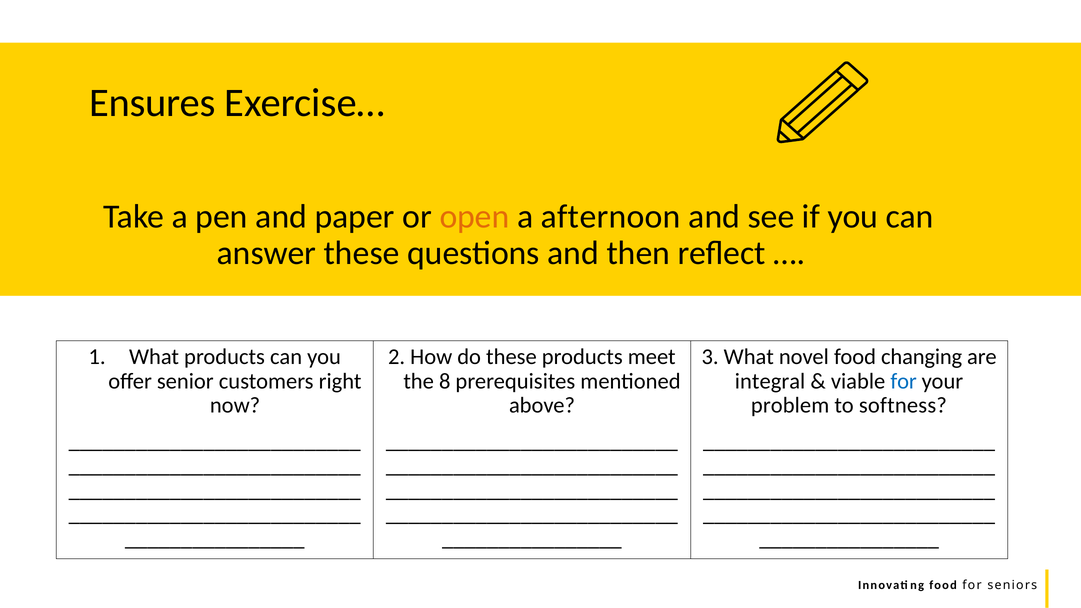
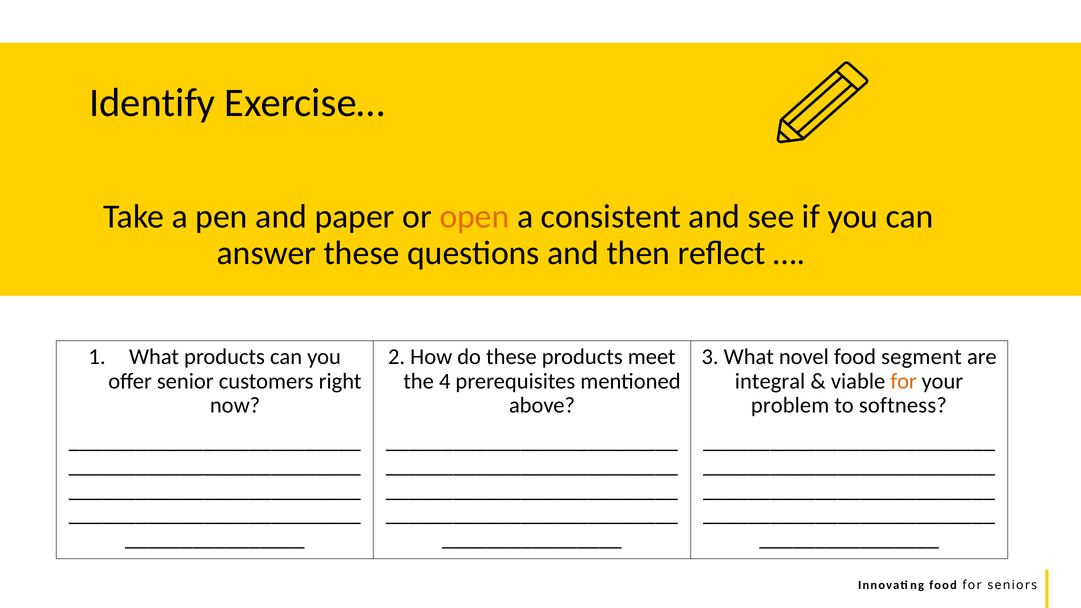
Ensures: Ensures -> Identify (152, 103)
afternoon: afternoon -> consistent (611, 217)
changing: changing -> segment (921, 357)
8: 8 -> 4 (445, 381)
for colour: blue -> orange (904, 381)
